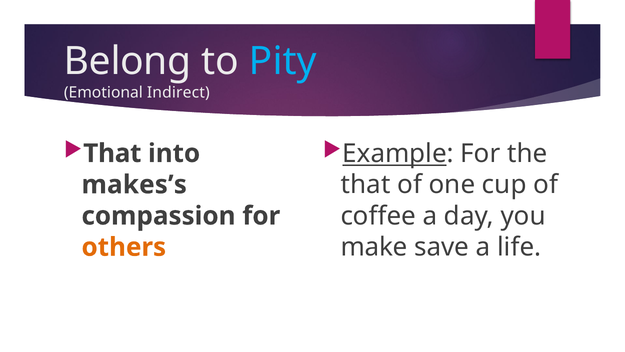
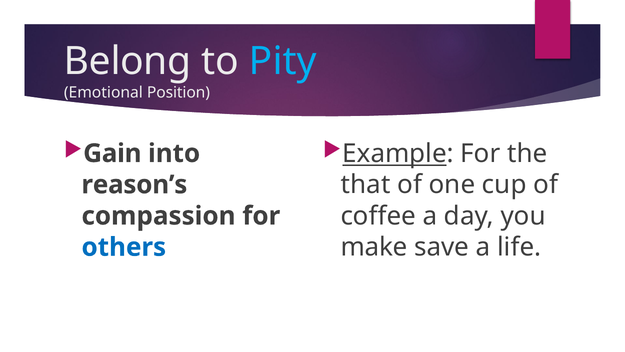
Indirect: Indirect -> Position (178, 93)
That: That -> Gain (112, 153)
makes’s: makes’s -> reason’s (134, 184)
others colour: orange -> blue (124, 247)
